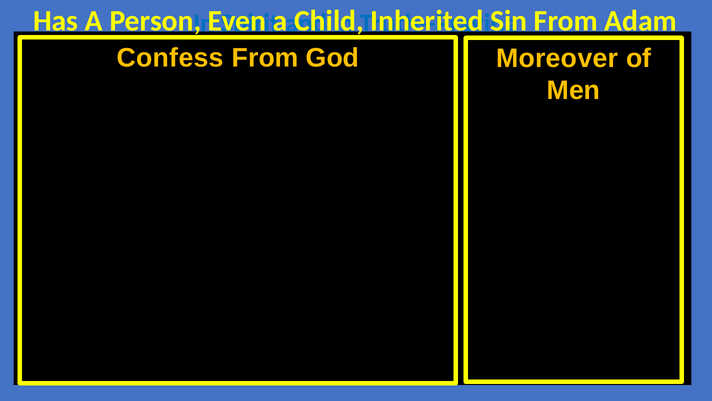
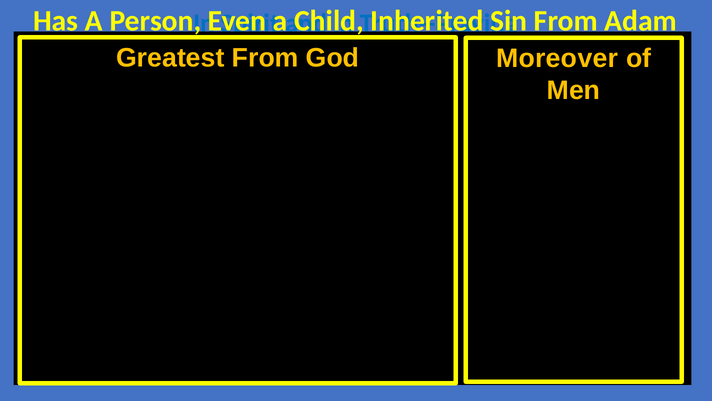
Confess: Confess -> Greatest (170, 58)
